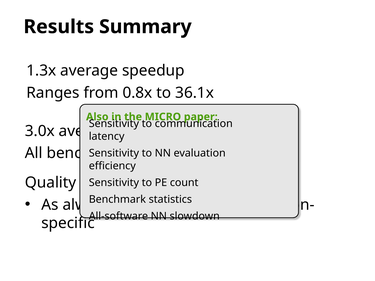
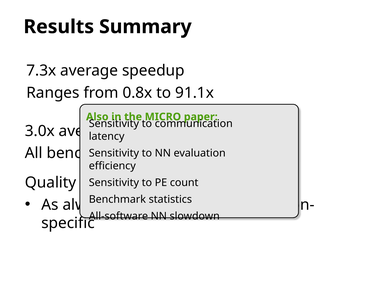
1.3x: 1.3x -> 7.3x (41, 71)
36.1x: 36.1x -> 91.1x (195, 93)
